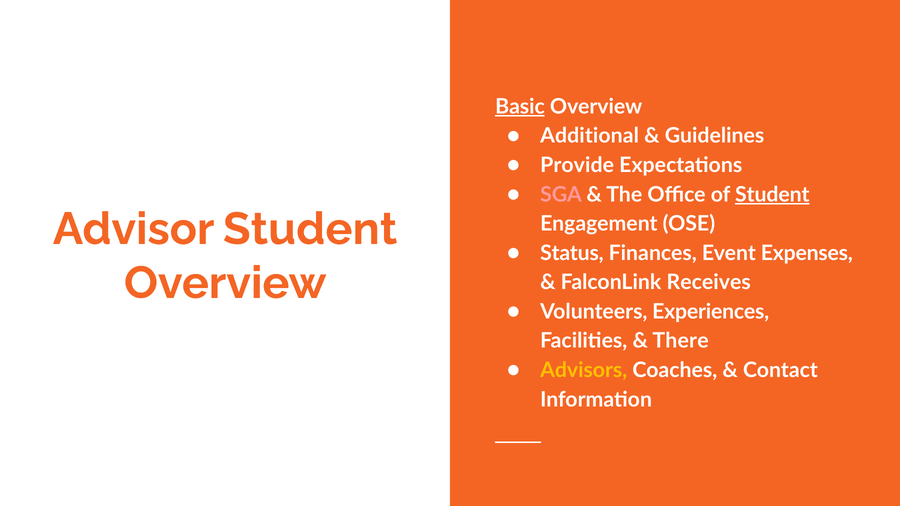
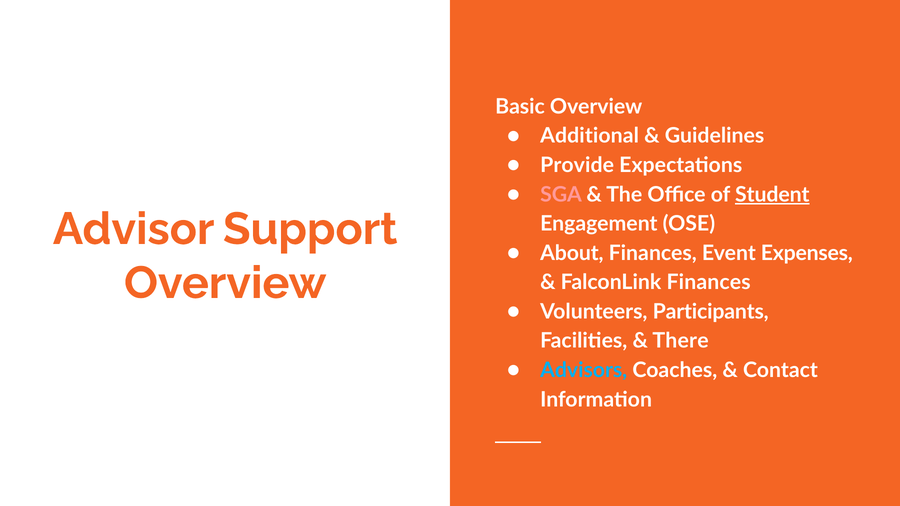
Basic underline: present -> none (520, 107)
Advisor Student: Student -> Support (310, 229)
Status: Status -> About (572, 253)
FalconLink Receives: Receives -> Finances (709, 283)
Experiences: Experiences -> Participants (711, 312)
Advisors colour: yellow -> light blue (584, 370)
